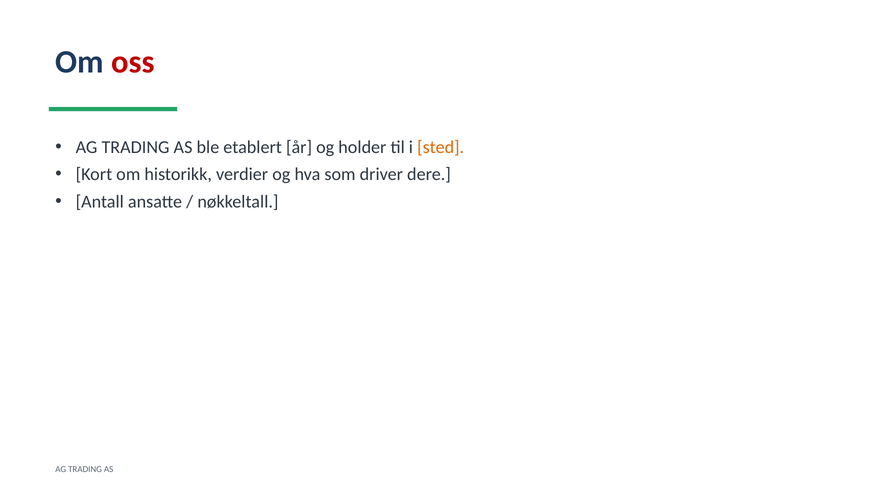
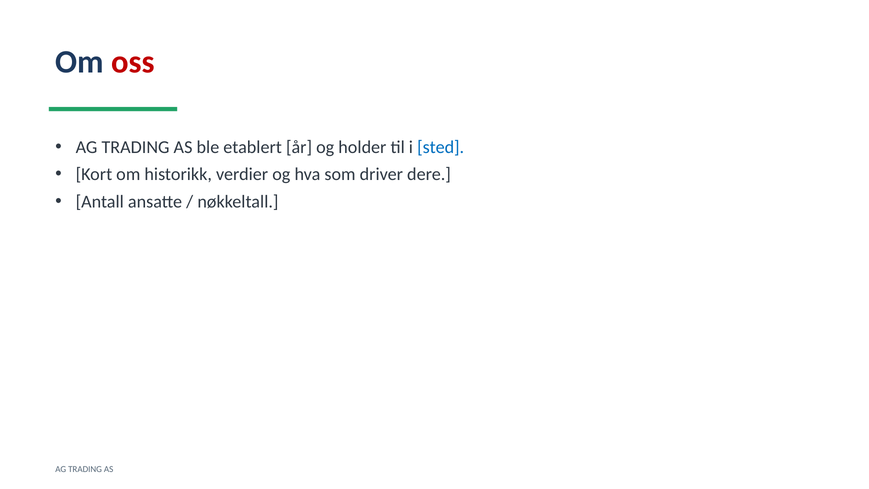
sted colour: orange -> blue (441, 147)
